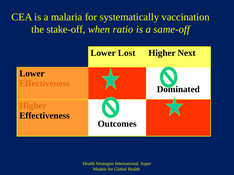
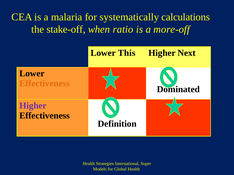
vaccination: vaccination -> calculations (186, 17)
same-off: same-off -> more-off (172, 29)
Lost: Lost -> This (127, 53)
Higher colour: orange -> purple (33, 106)
Outcomes: Outcomes -> Definition (117, 124)
